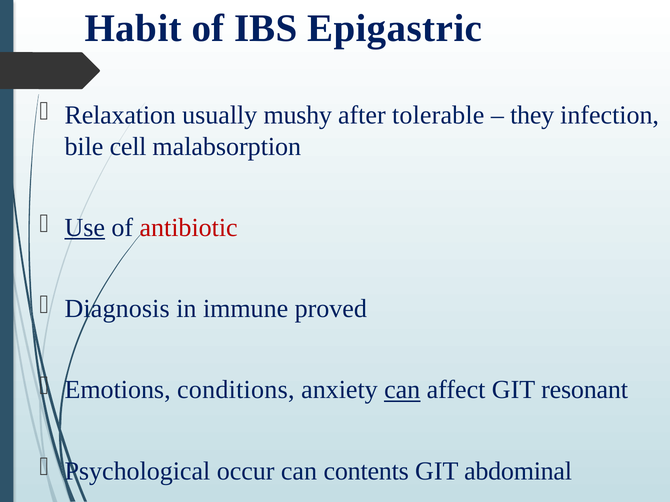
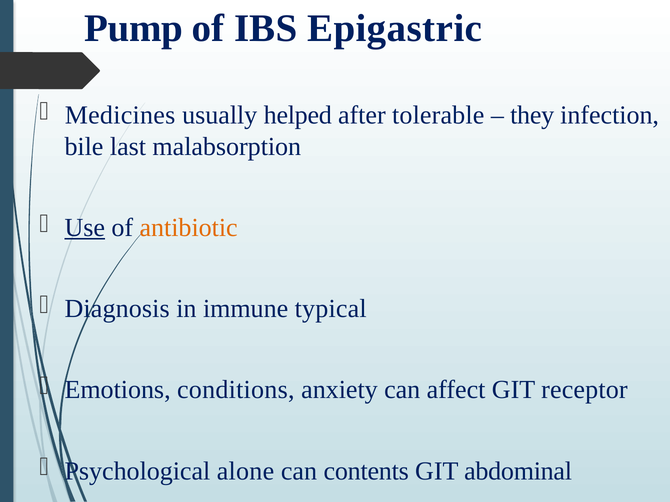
Habit: Habit -> Pump (134, 28)
Relaxation: Relaxation -> Medicines (120, 115)
mushy: mushy -> helped (298, 115)
cell: cell -> last (128, 147)
antibiotic colour: red -> orange (189, 228)
proved: proved -> typical (331, 309)
can underline: present -> none (402, 390)
resonant: resonant -> receptor (584, 390)
occur: occur -> alone (246, 471)
